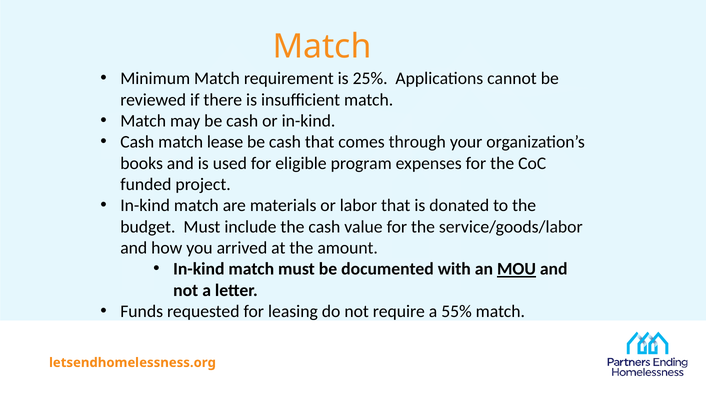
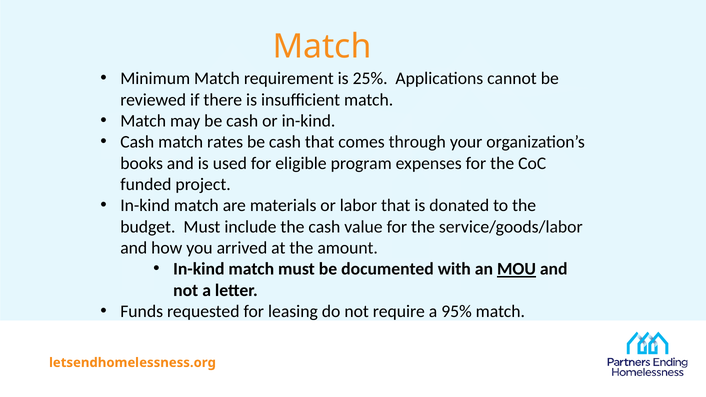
lease: lease -> rates (225, 142)
55%: 55% -> 95% (457, 312)
